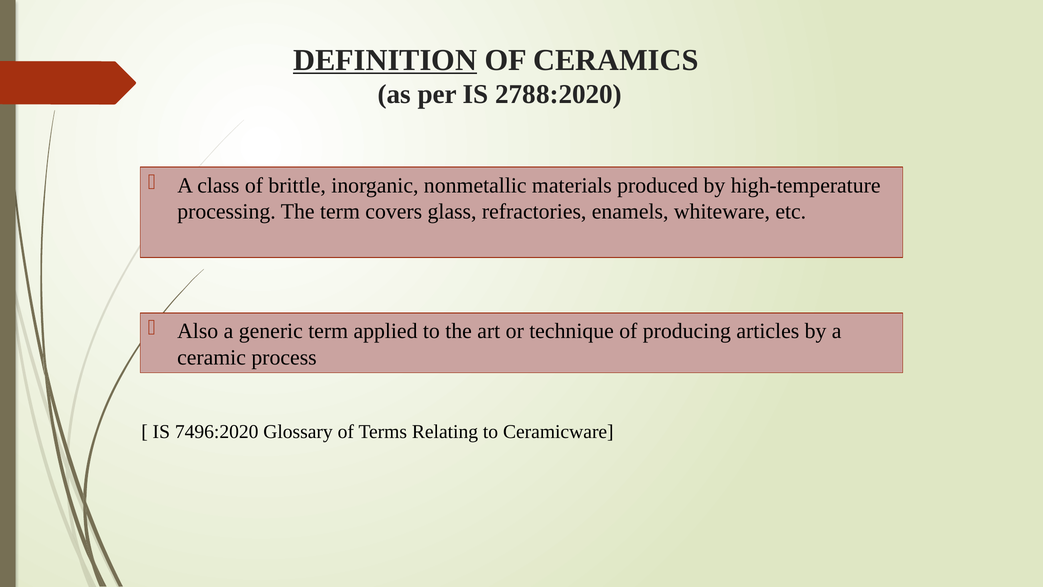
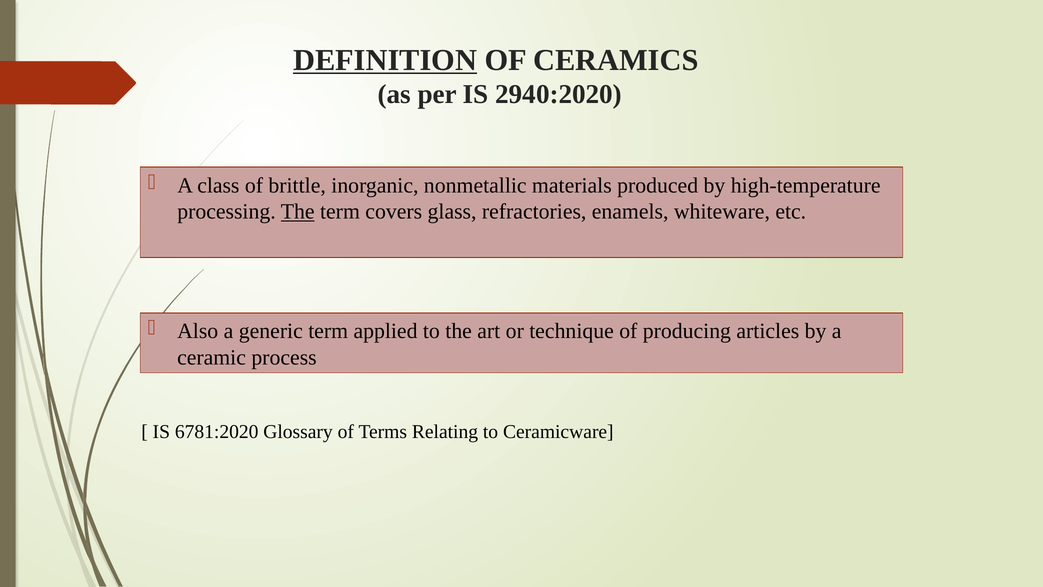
2788:2020: 2788:2020 -> 2940:2020 (559, 94)
The underline: none -> present (298, 212)
7496:2020: 7496:2020 -> 6781:2020 (217, 432)
